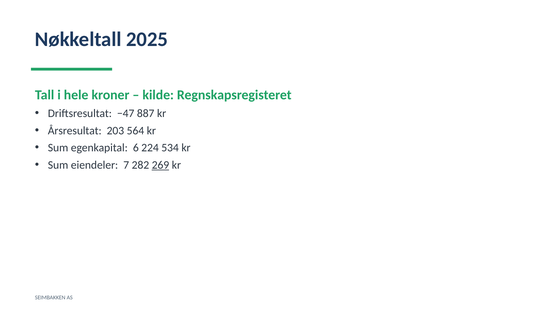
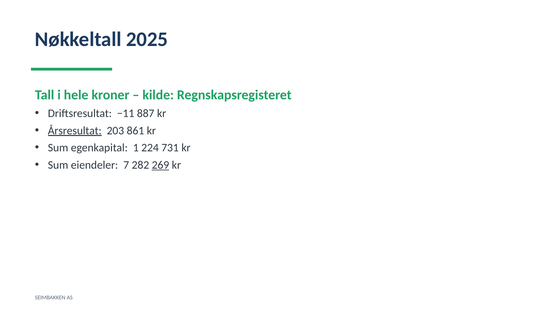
−47: −47 -> −11 (126, 113)
Årsresultat underline: none -> present (75, 130)
564: 564 -> 861 (135, 130)
6: 6 -> 1 (136, 147)
534: 534 -> 731 (170, 147)
